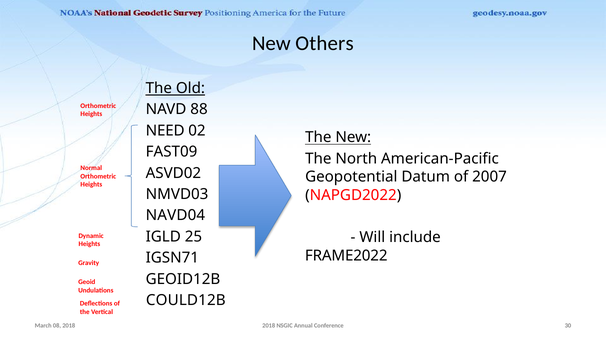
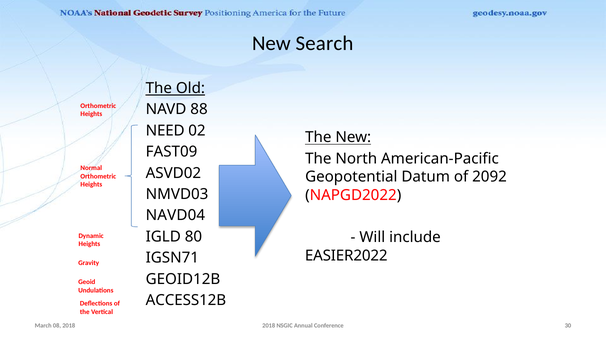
Others: Others -> Search (324, 43)
2007: 2007 -> 2092 (490, 177)
25: 25 -> 80 (193, 237)
FRAME2022: FRAME2022 -> EASIER2022 (346, 256)
COULD12B: COULD12B -> ACCESS12B (186, 300)
